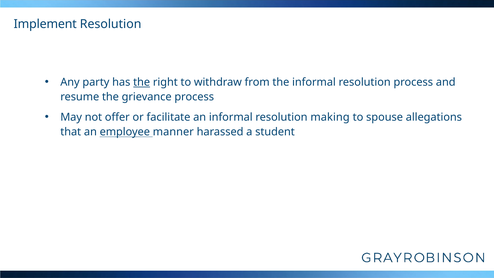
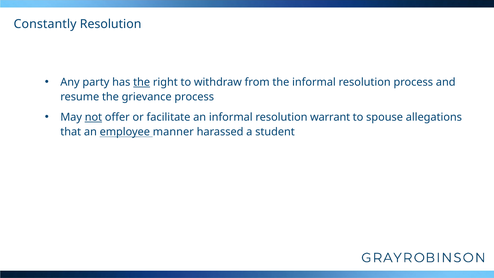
Implement: Implement -> Constantly (45, 24)
not underline: none -> present (93, 117)
making: making -> warrant (330, 117)
